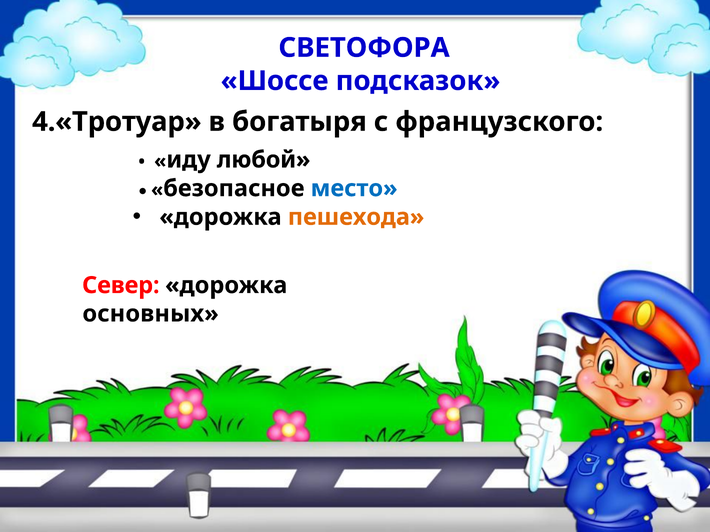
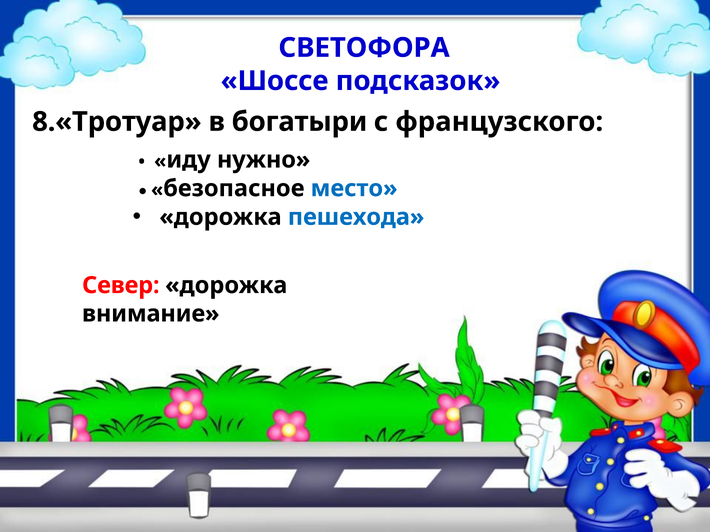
4.«Тротуар: 4.«Тротуар -> 8.«Тротуар (117, 122)
богатыря: богатыря -> богатыри (300, 122)
любой: любой -> нужно (264, 160)
пешехода colour: orange -> blue (356, 217)
основных: основных -> внимание (151, 314)
